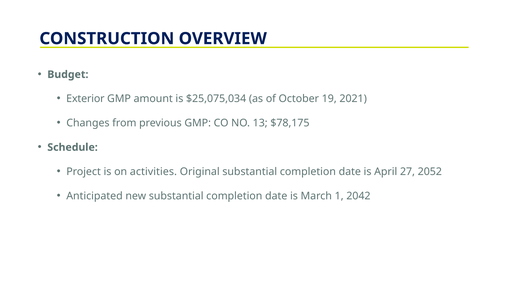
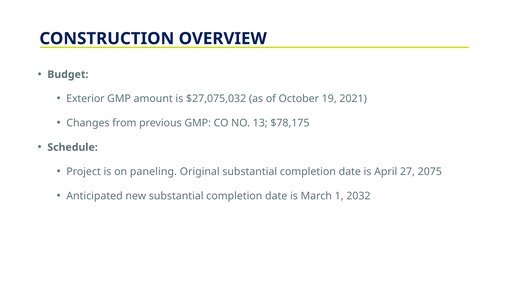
$25,075,034: $25,075,034 -> $27,075,032 (216, 99)
activities: activities -> paneling (153, 172)
2052: 2052 -> 2075 (430, 172)
2042: 2042 -> 2032 (358, 196)
